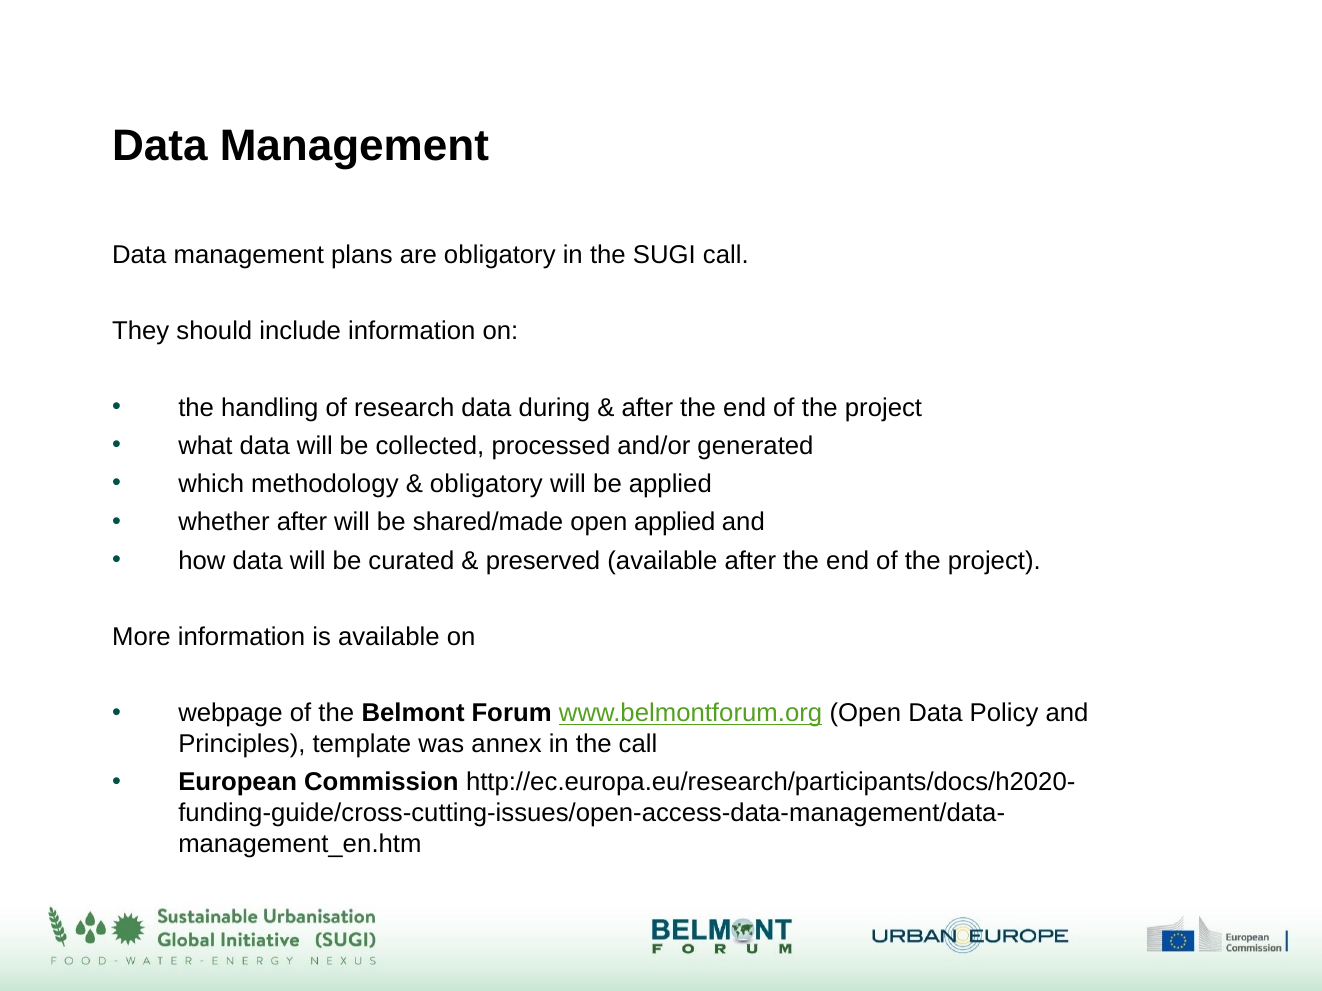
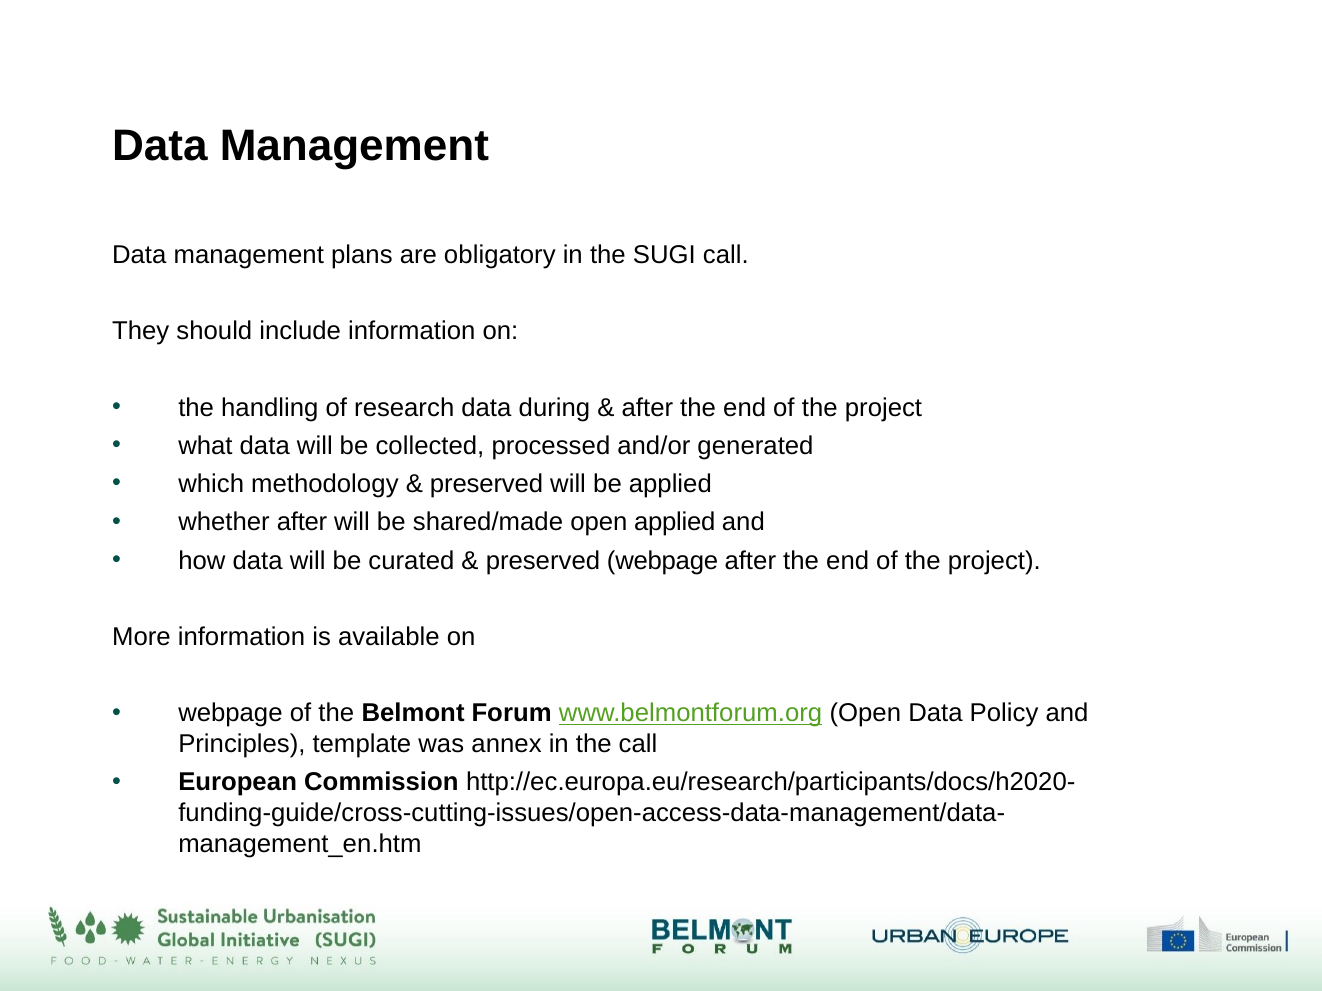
obligatory: obligatory -> preserved (487, 484)
preserved available: available -> webpage (663, 561)
